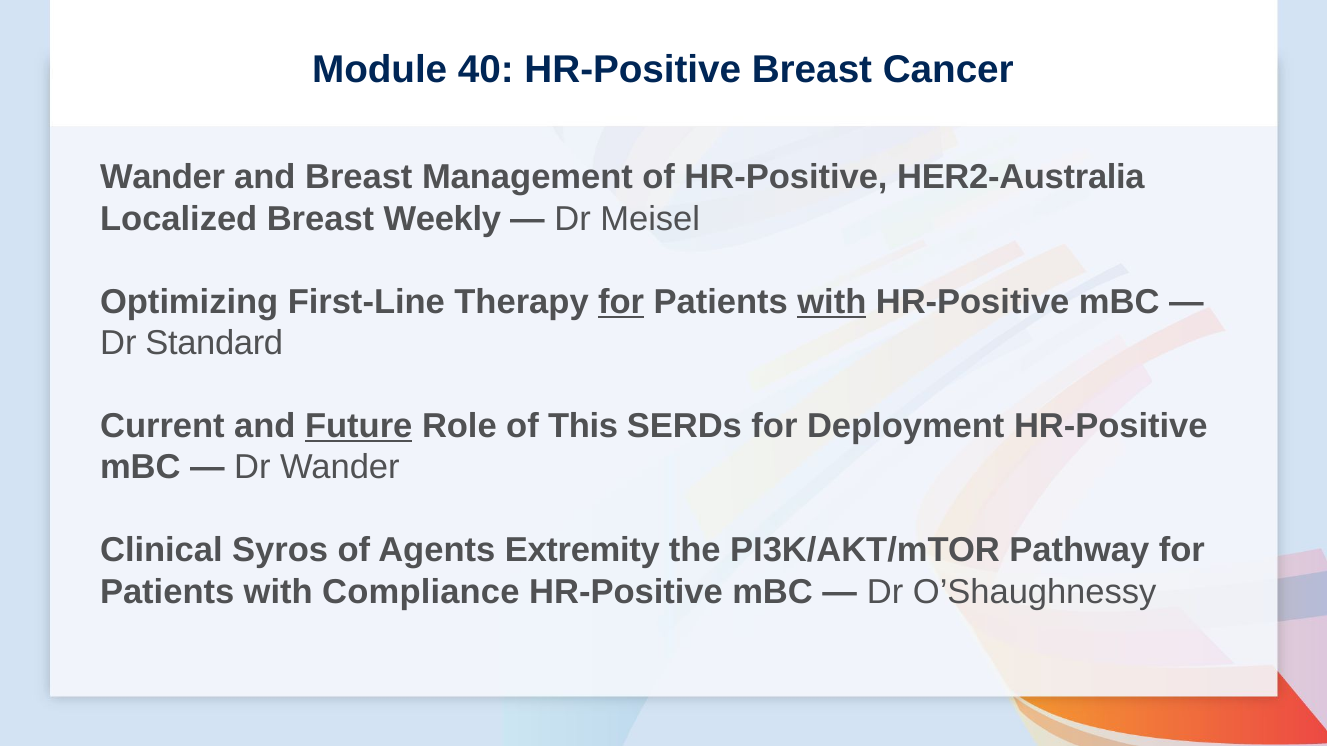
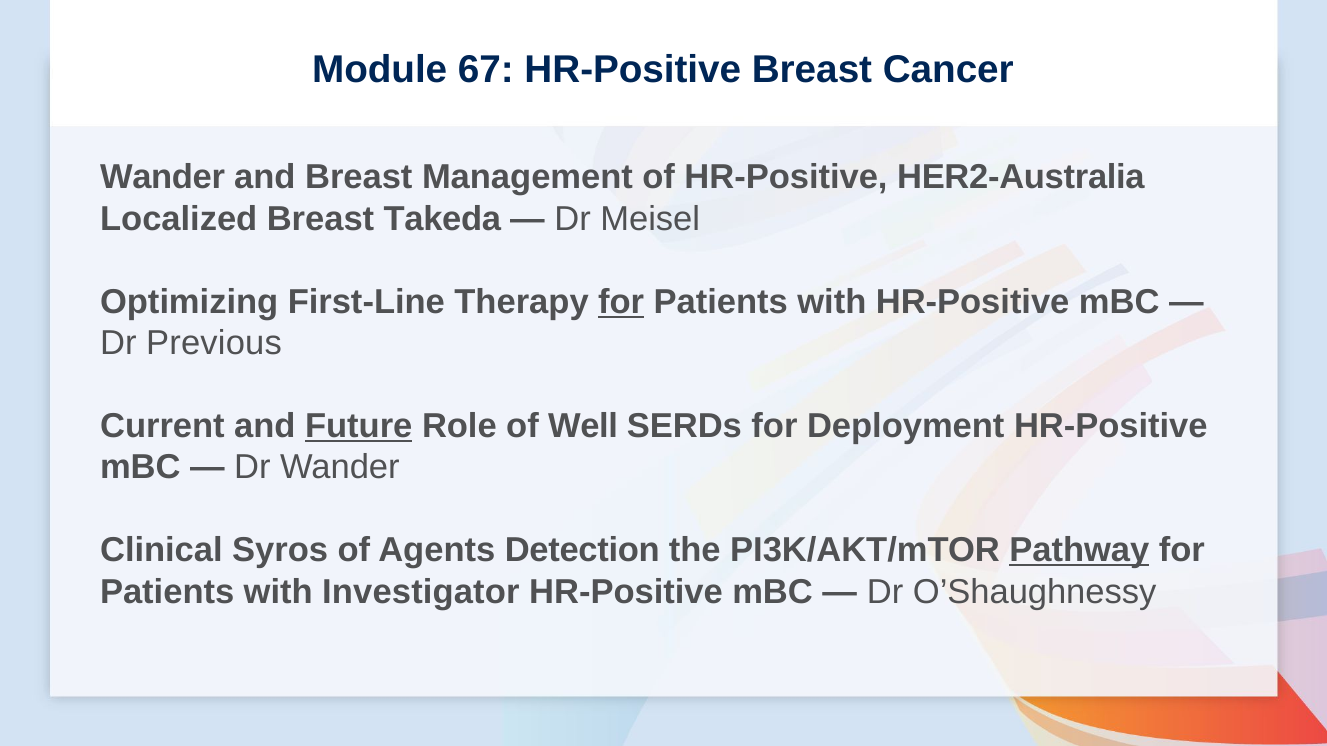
40: 40 -> 67 (486, 70)
Weekly: Weekly -> Takeda (442, 219)
with underline: present -> none (832, 302)
Standard: Standard -> Previous (214, 343)
This: This -> Well (583, 426)
Extremity: Extremity -> Detection (582, 551)
Pathway underline: none -> present (1079, 551)
Compliance: Compliance -> Investigator (421, 592)
